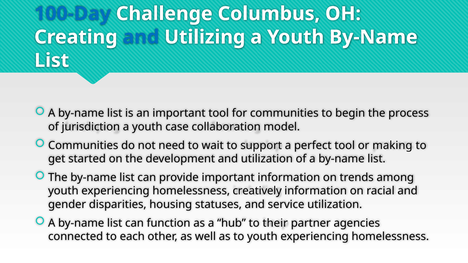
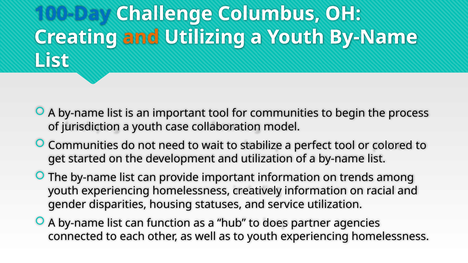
and colour: blue -> orange (141, 37)
support: support -> stabilize (261, 146)
making: making -> colored (392, 146)
their: their -> does (275, 223)
